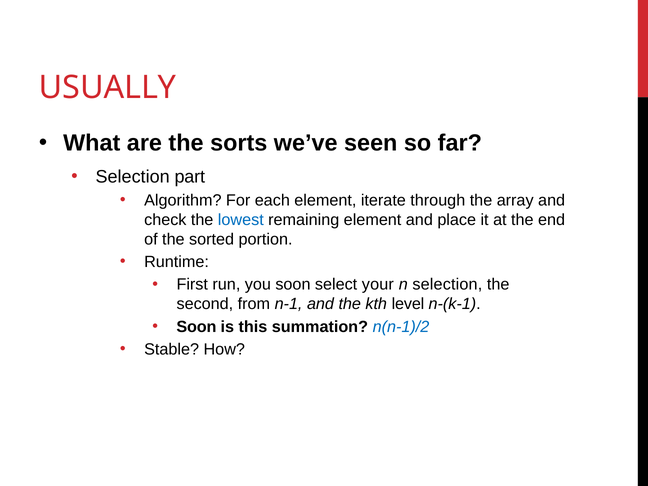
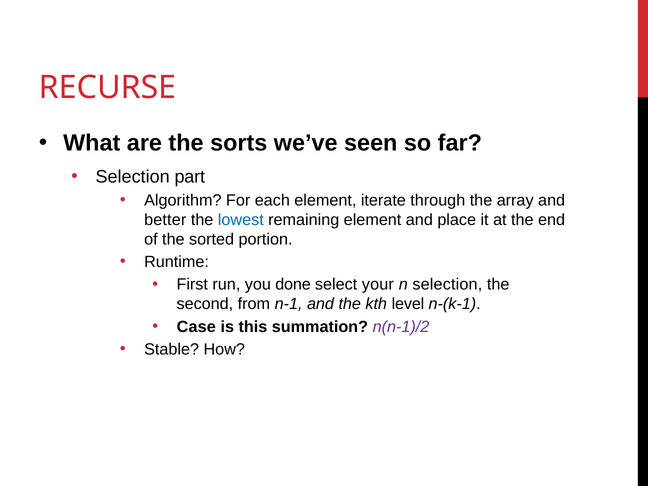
USUALLY: USUALLY -> RECURSE (108, 88)
check: check -> better (165, 220)
you soon: soon -> done (293, 285)
Soon: Soon -> Case (196, 327)
n(n-1)/2 colour: blue -> purple (401, 327)
